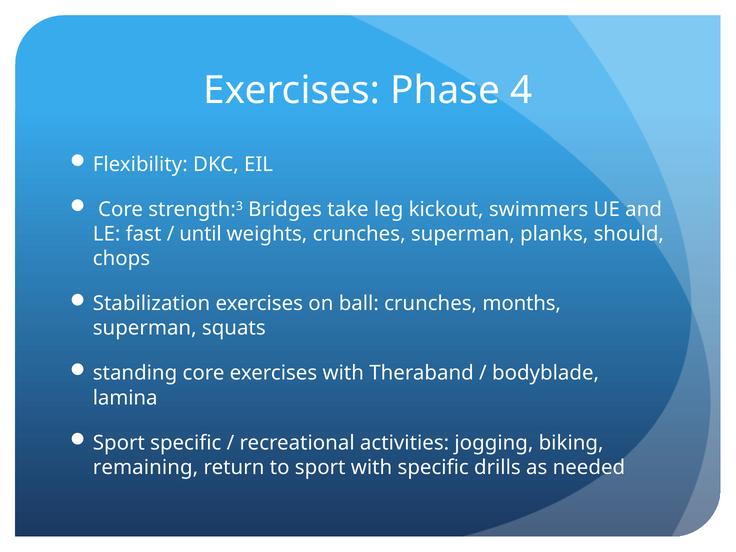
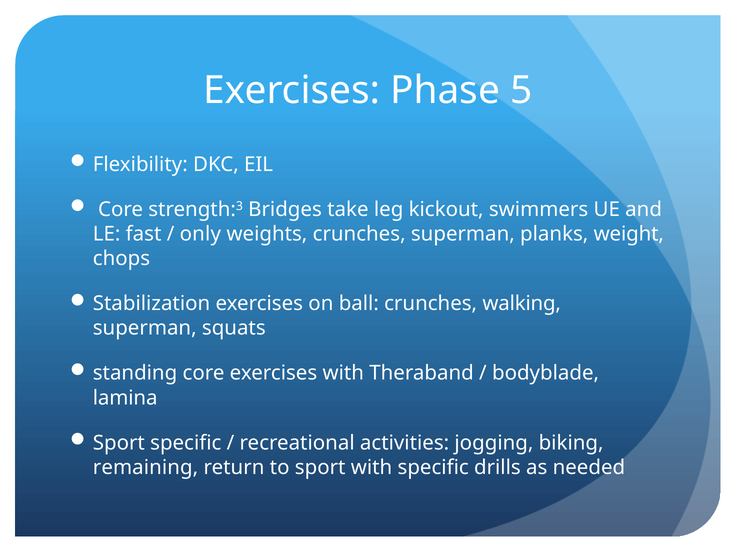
4: 4 -> 5 (521, 90)
until: until -> only (200, 234)
should: should -> weight (629, 234)
months: months -> walking (522, 304)
